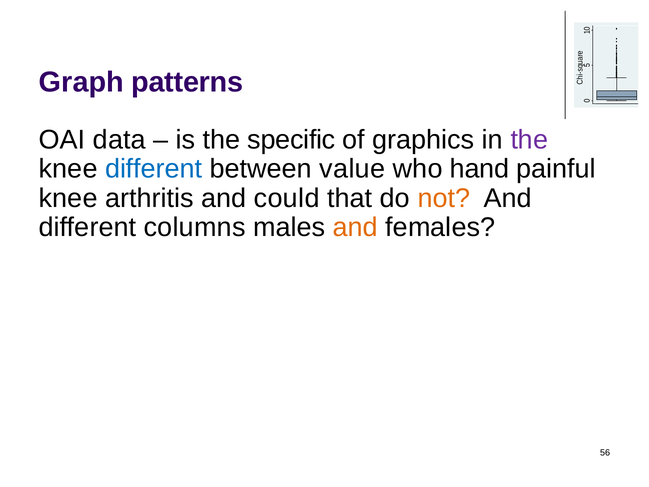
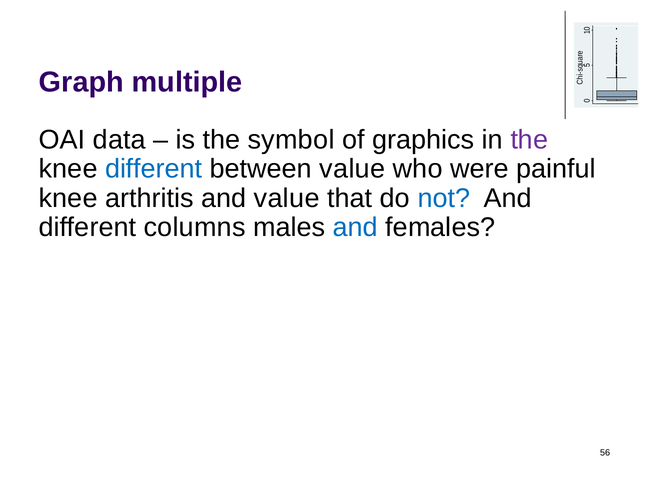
patterns: patterns -> multiple (187, 82)
specific: specific -> symbol (291, 140)
hand: hand -> were (479, 169)
and could: could -> value (287, 198)
not colour: orange -> blue (444, 198)
and colour: orange -> blue (355, 227)
